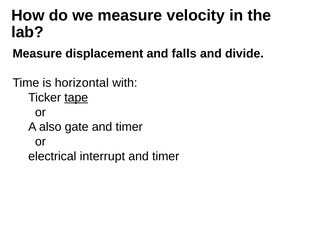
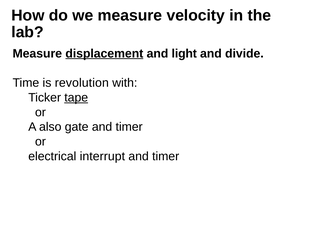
displacement underline: none -> present (104, 53)
falls: falls -> light (184, 53)
horizontal: horizontal -> revolution (82, 83)
